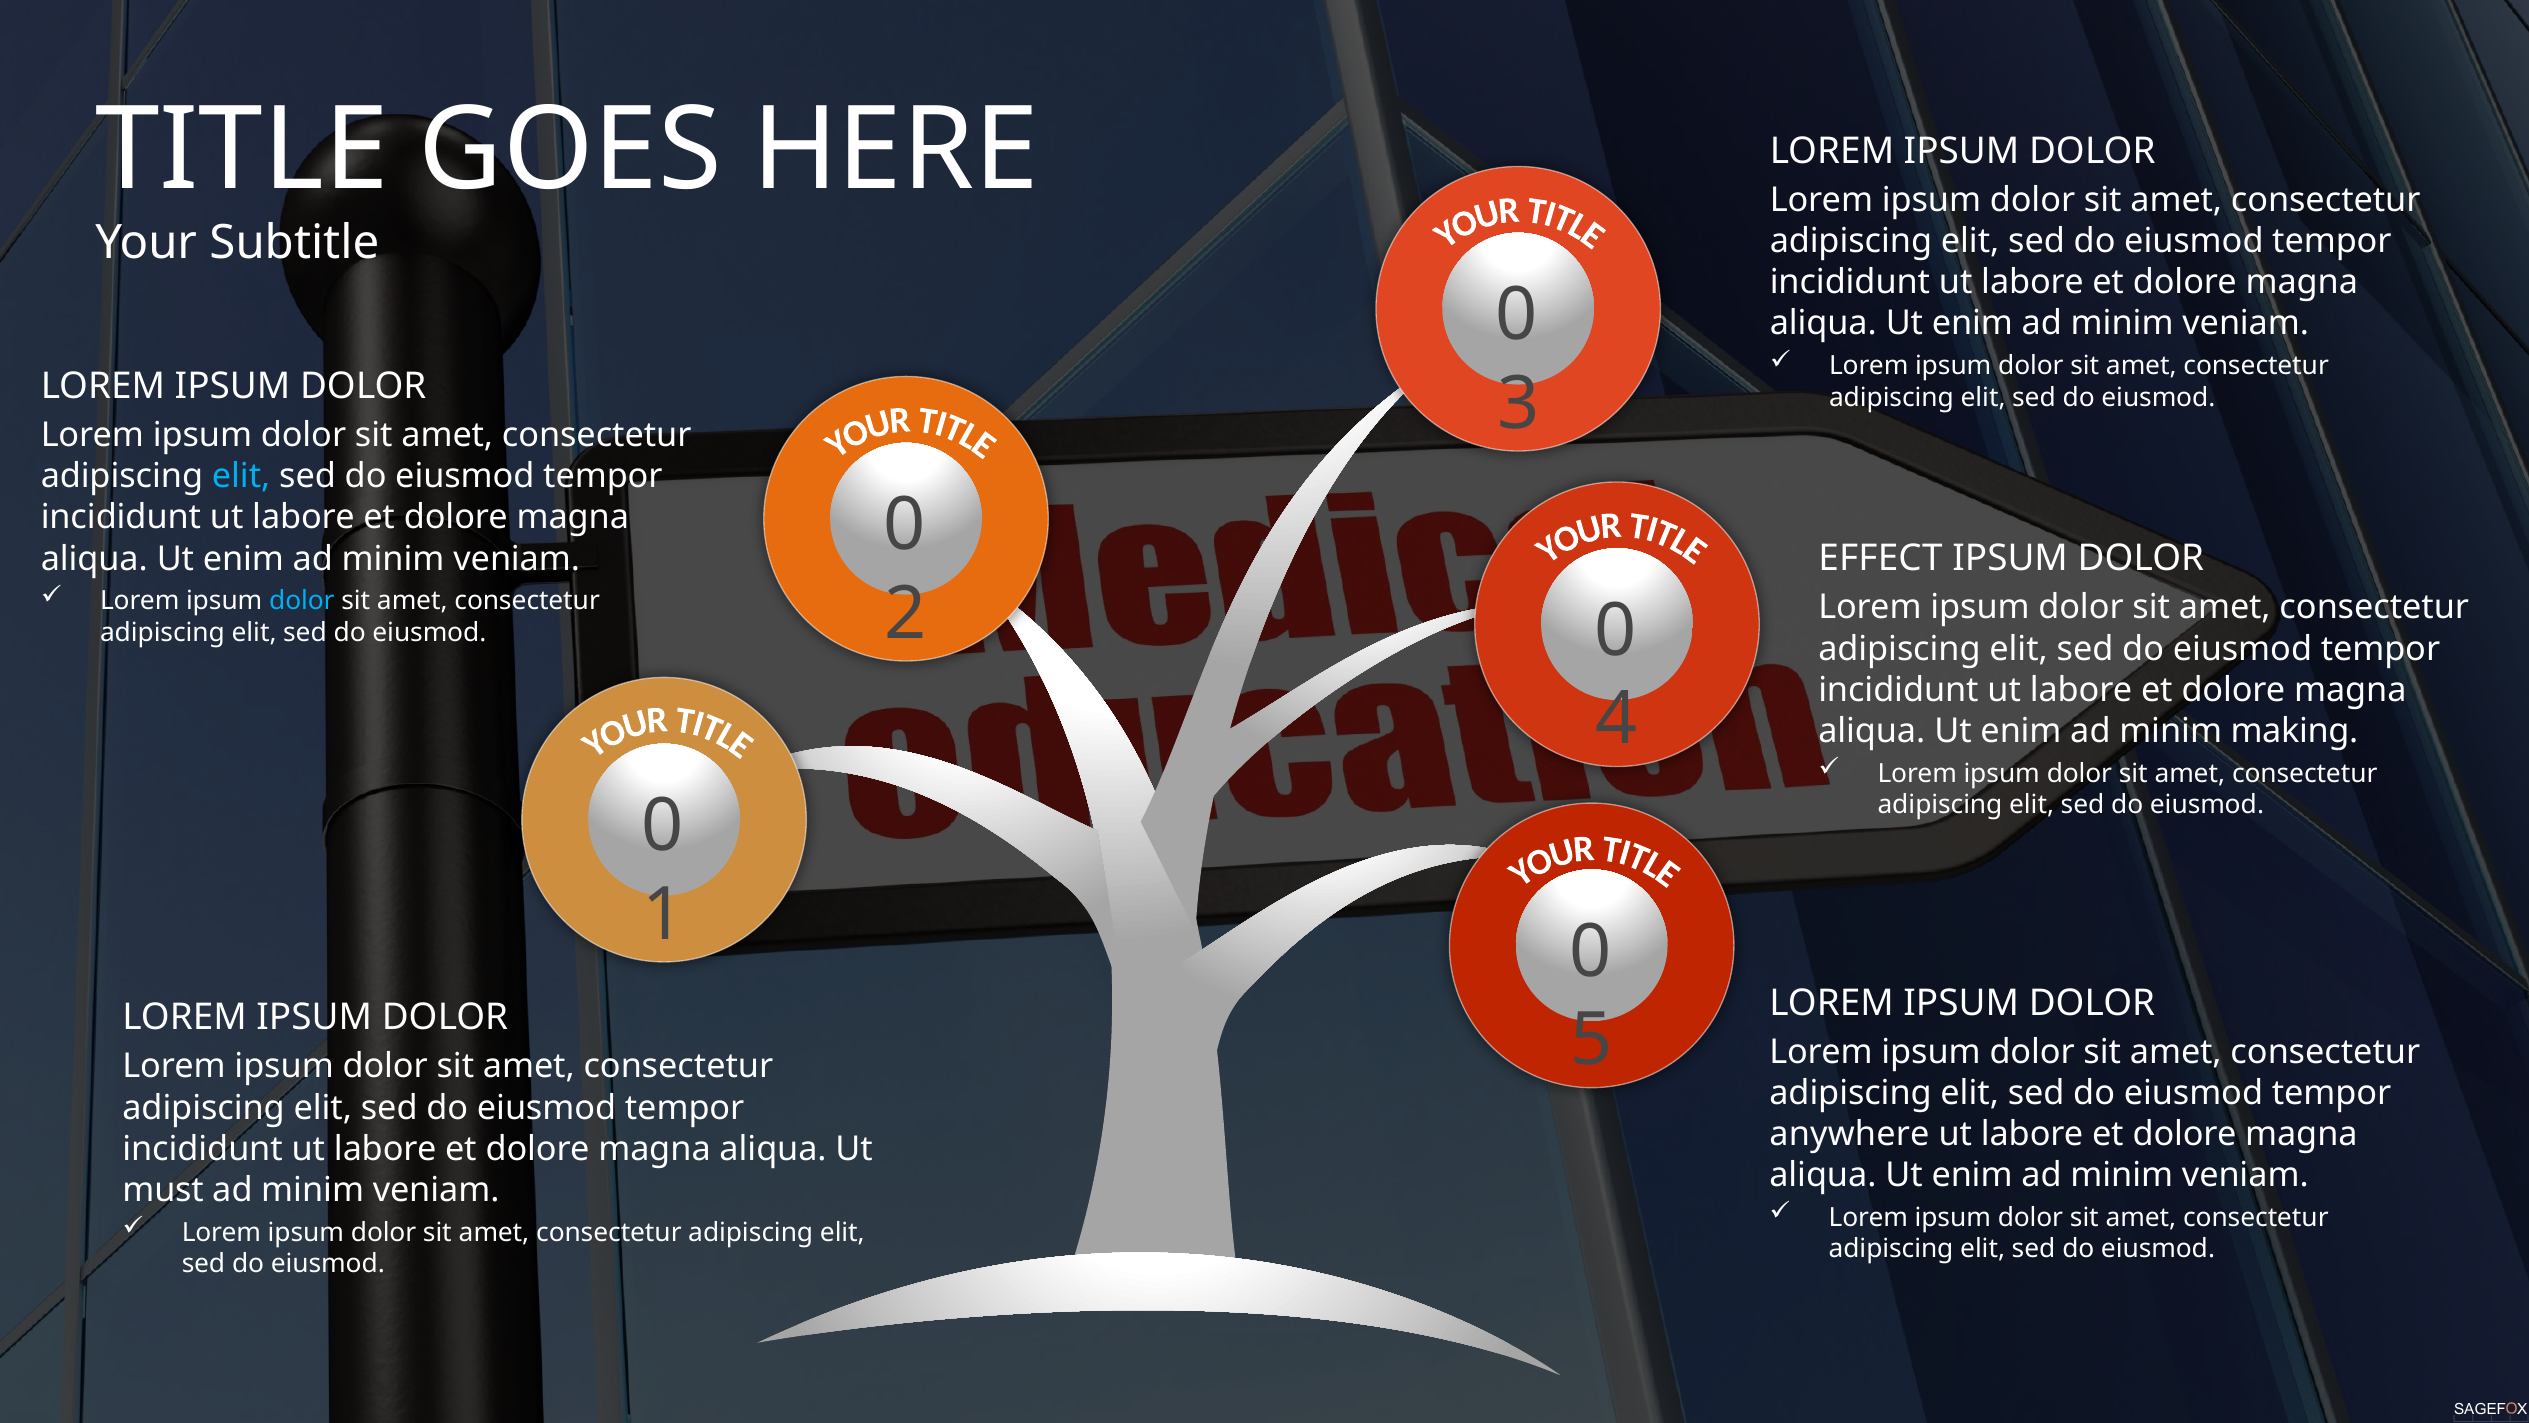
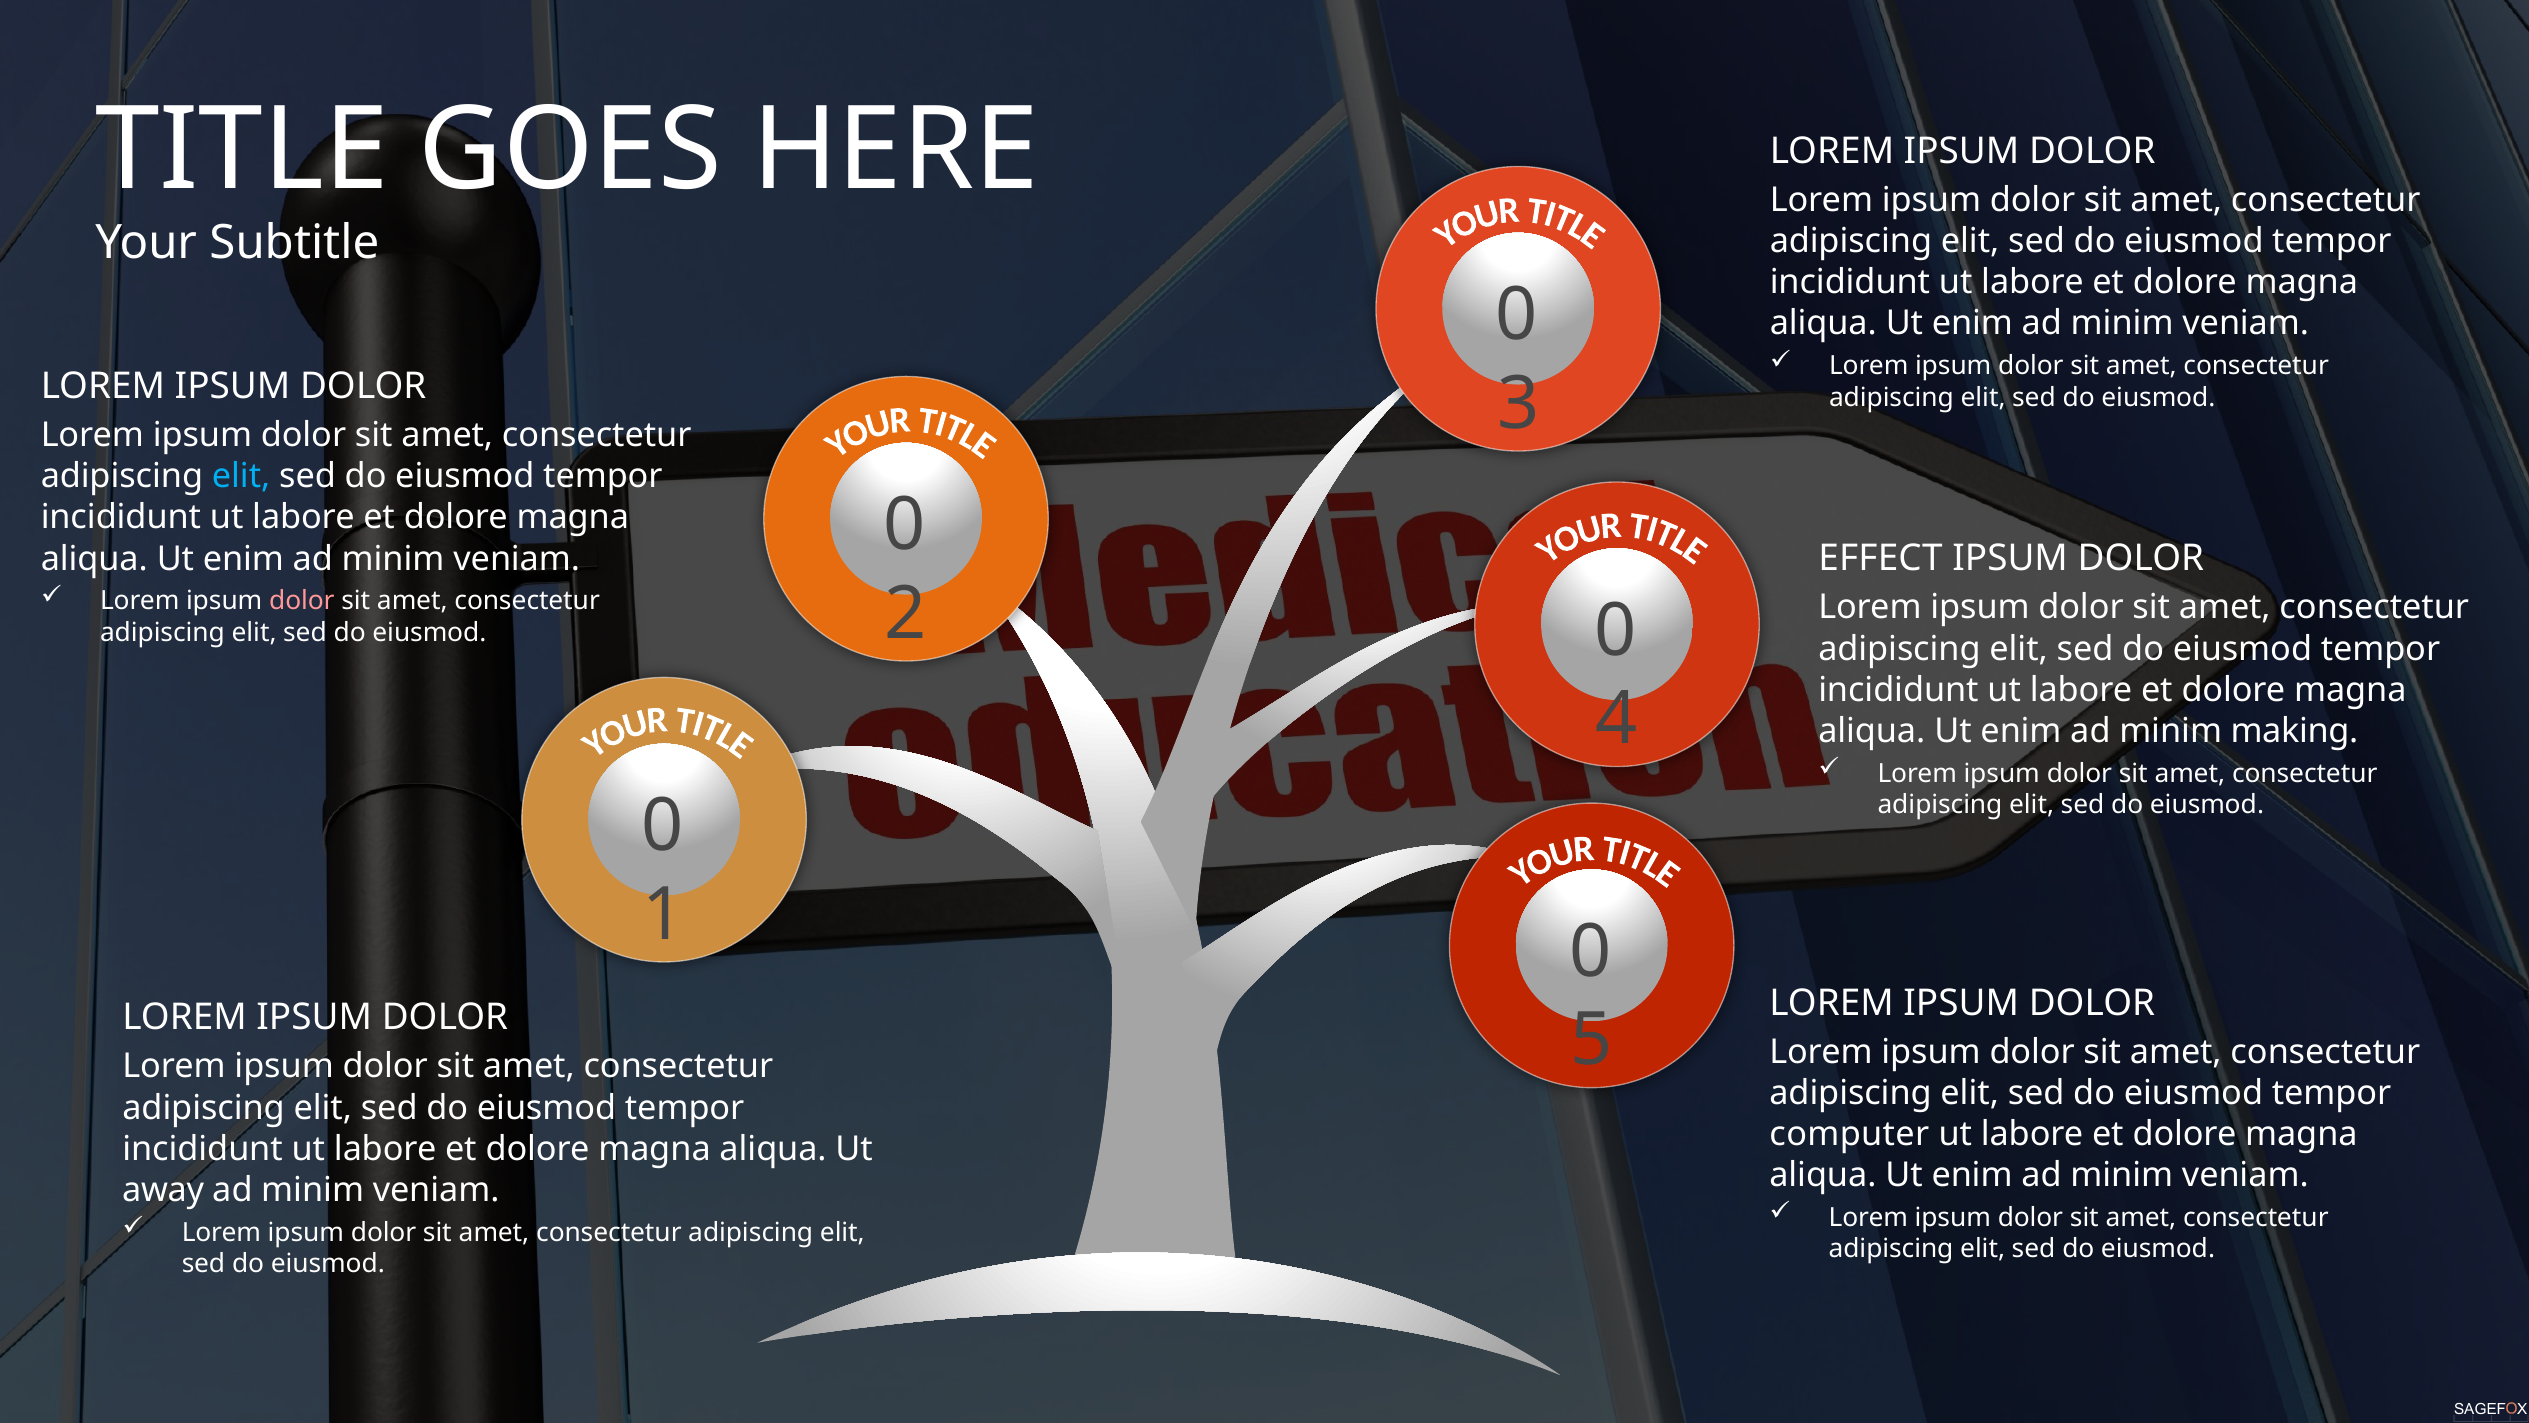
dolor colour: light blue -> pink (302, 601)
anywhere: anywhere -> computer (1849, 1134)
must: must -> away (163, 1190)
